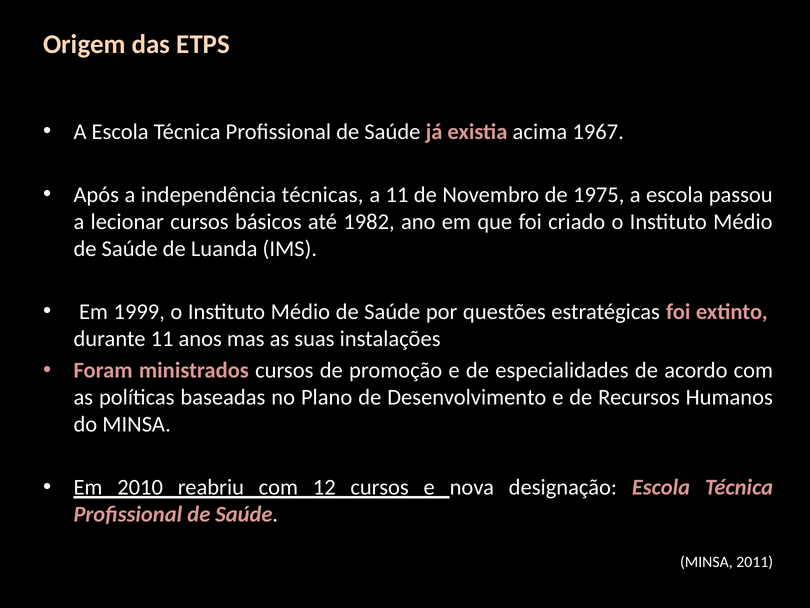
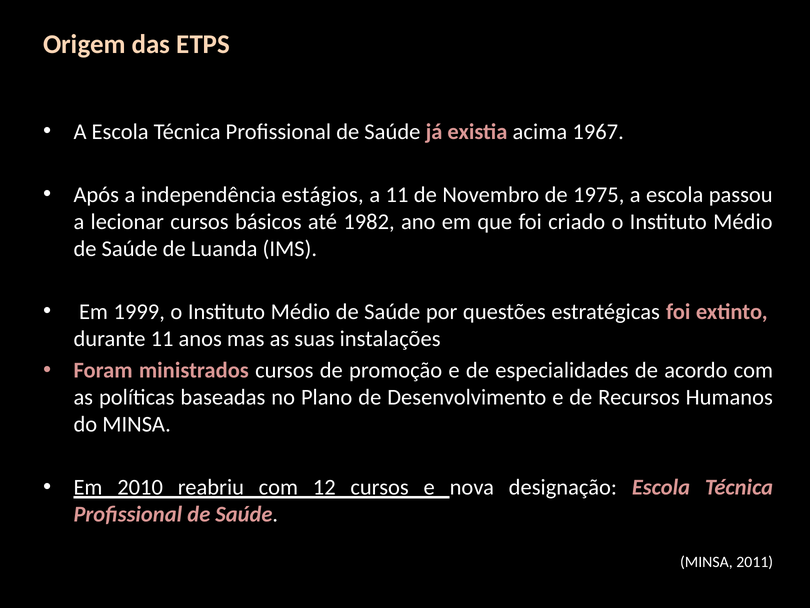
técnicas: técnicas -> estágios (323, 195)
